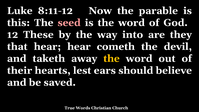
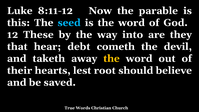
seed colour: pink -> light blue (69, 23)
hear hear: hear -> debt (79, 47)
ears: ears -> root (105, 70)
